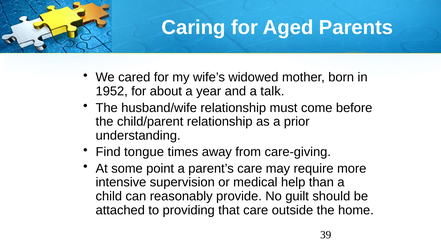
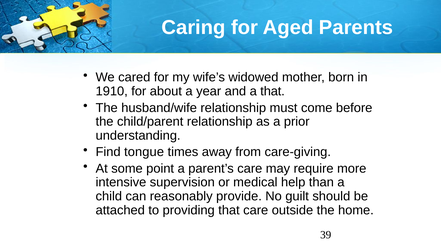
1952: 1952 -> 1910 (112, 91)
a talk: talk -> that (273, 91)
